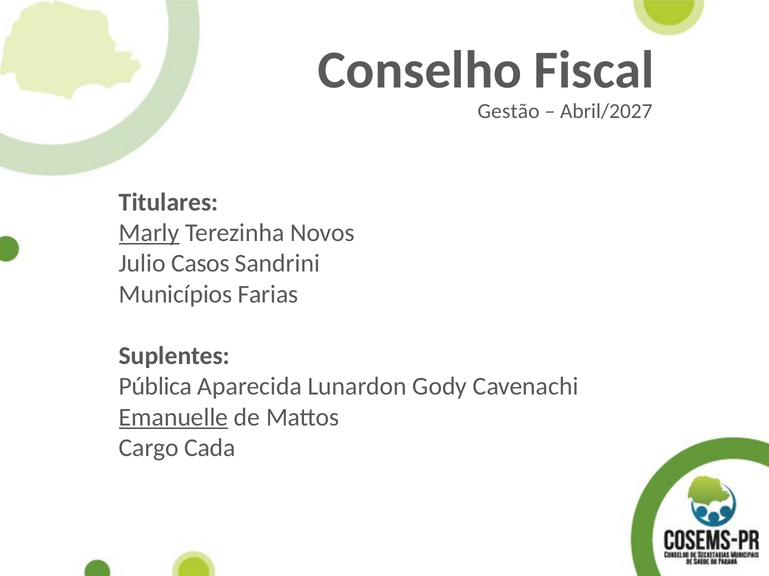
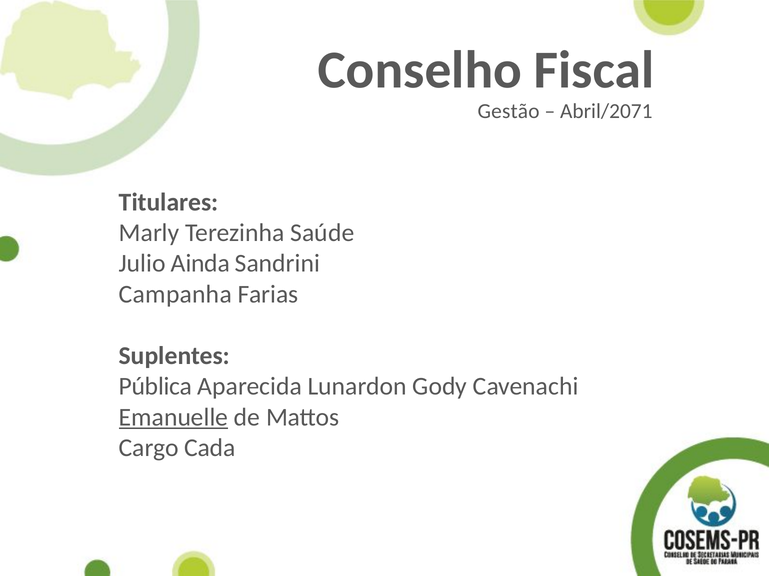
Abril/2027: Abril/2027 -> Abril/2071 (606, 111)
Marly underline: present -> none (149, 233)
Novos: Novos -> Saúde (322, 233)
Casos: Casos -> Ainda (200, 264)
Municípios: Municípios -> Campanha (175, 295)
